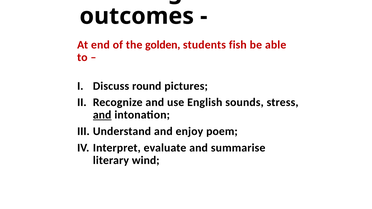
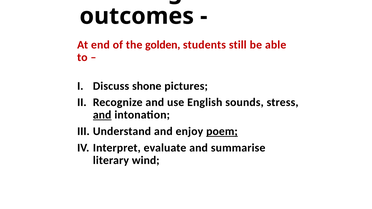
fish: fish -> still (238, 45)
round: round -> shone (147, 86)
poem underline: none -> present (222, 131)
